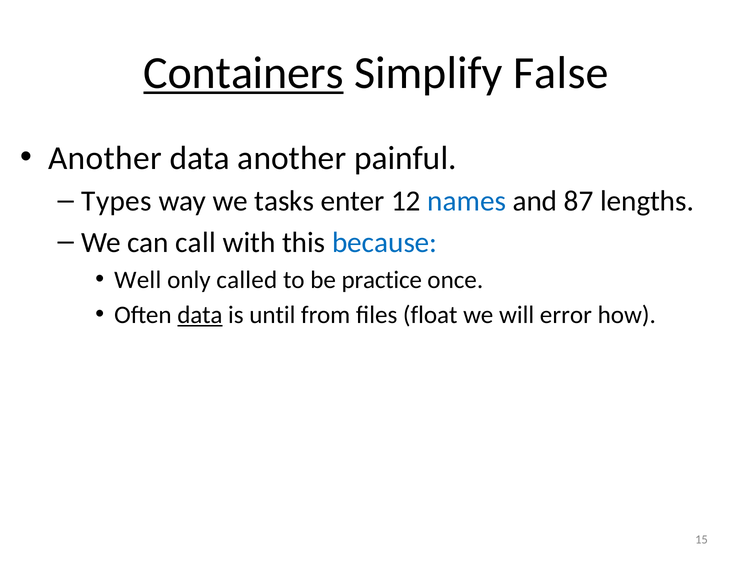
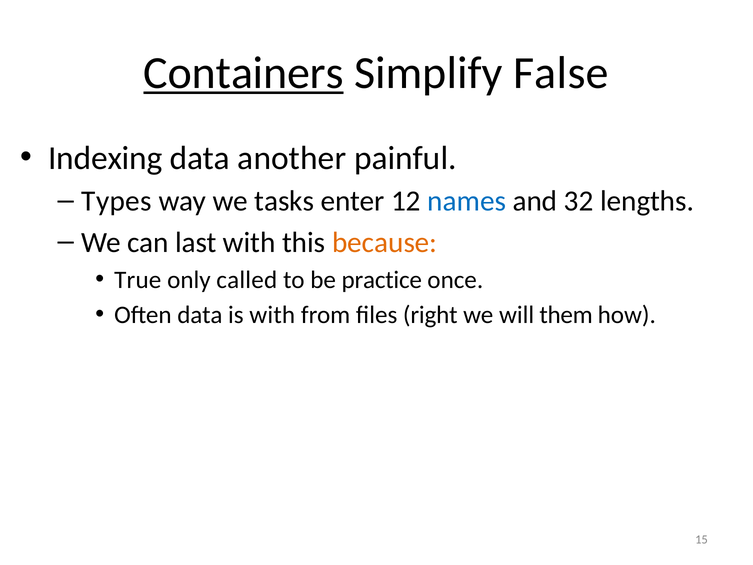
Another: Another -> Indexing (105, 158)
87: 87 -> 32 (579, 201)
call: call -> last (196, 242)
because colour: blue -> orange (385, 242)
Well: Well -> True (138, 280)
data underline: present -> none (200, 315)
is until: until -> with (272, 315)
float: float -> right (430, 315)
error: error -> them (566, 315)
